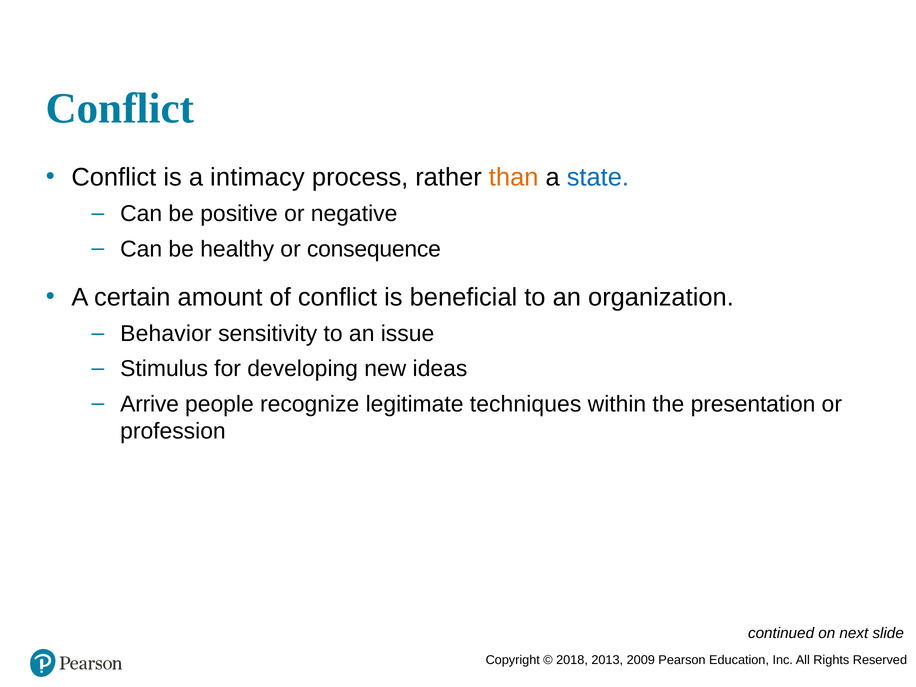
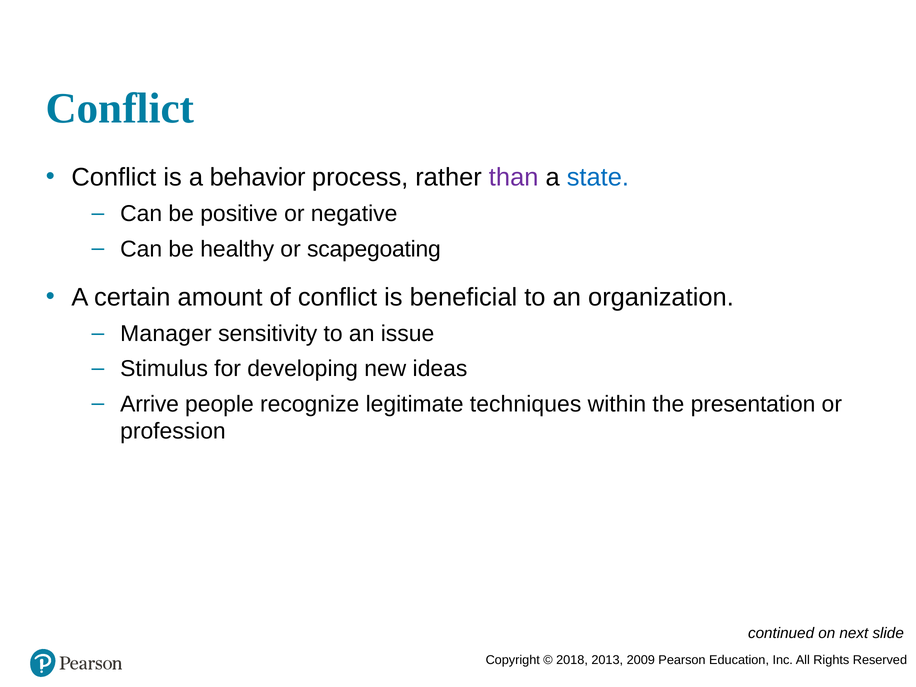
intimacy: intimacy -> behavior (258, 177)
than colour: orange -> purple (514, 177)
consequence: consequence -> scapegoating (374, 249)
Behavior: Behavior -> Manager (166, 334)
